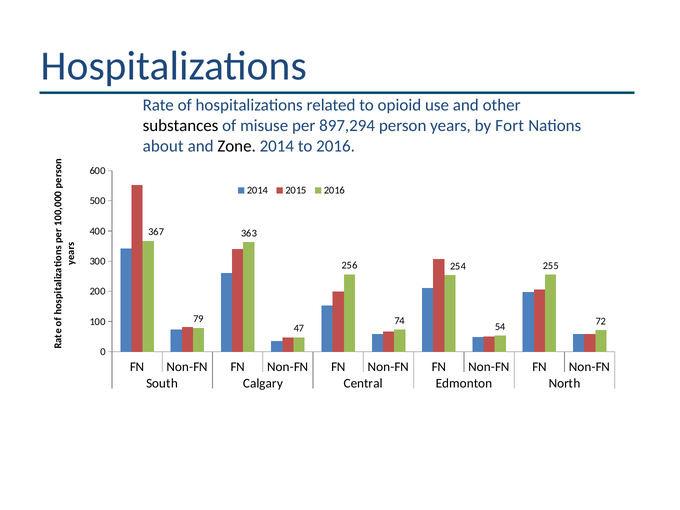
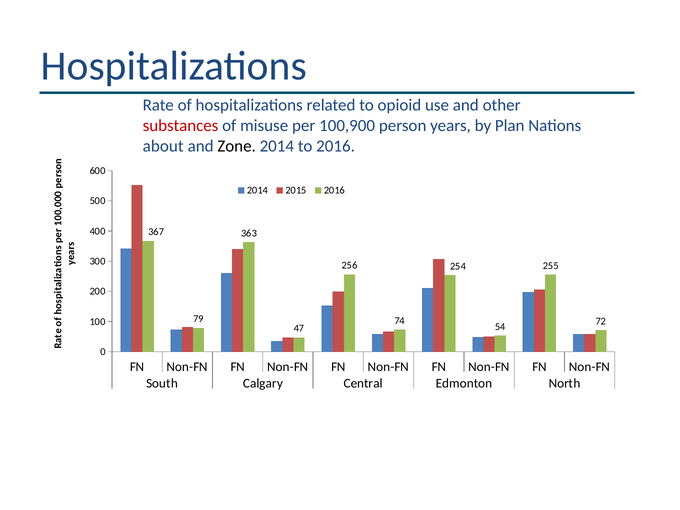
substances colour: black -> red (181, 126)
897,294: 897,294 -> 100,900 (347, 126)
Fort: Fort -> Plan (510, 126)
